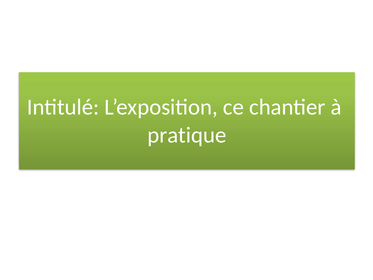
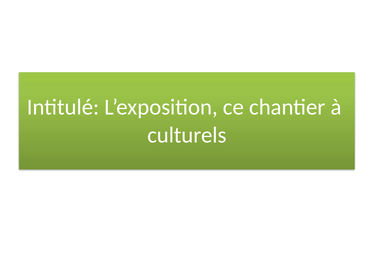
pratique: pratique -> culturels (187, 135)
